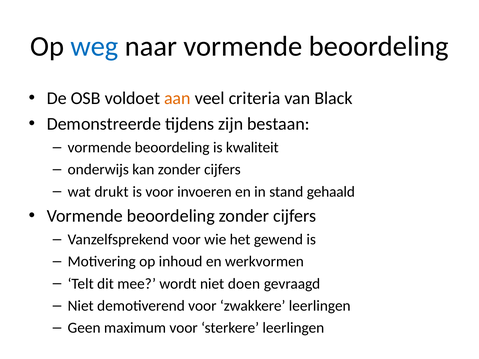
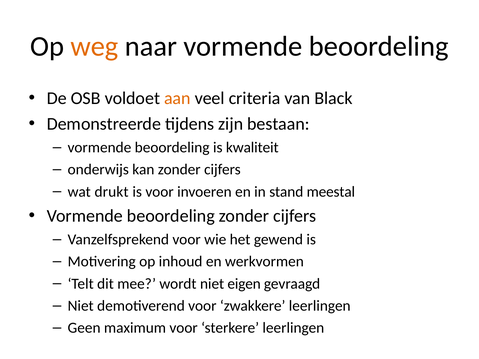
weg colour: blue -> orange (94, 46)
gehaald: gehaald -> meestal (331, 192)
doen: doen -> eigen (244, 284)
